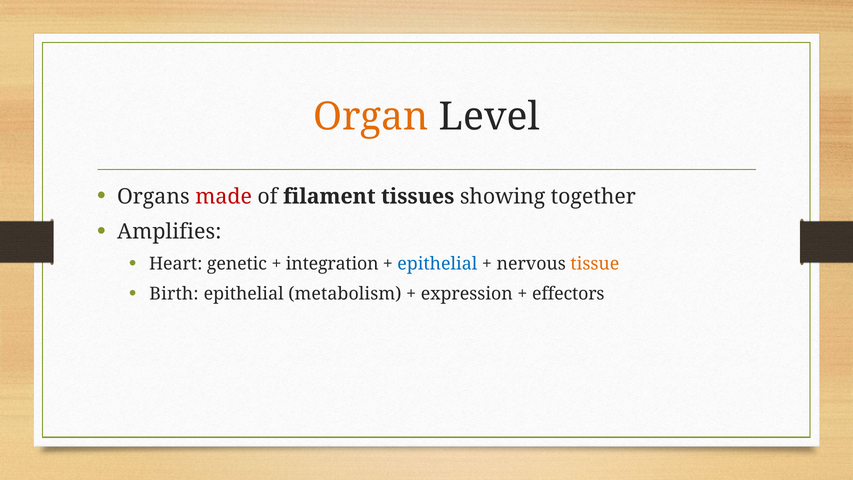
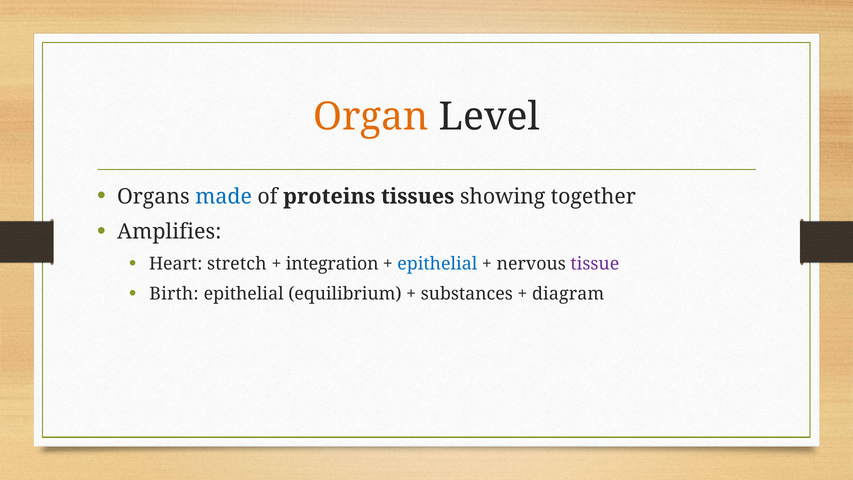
made colour: red -> blue (224, 196)
filament: filament -> proteins (329, 196)
genetic: genetic -> stretch (237, 264)
tissue colour: orange -> purple (595, 264)
metabolism: metabolism -> equilibrium (345, 294)
expression: expression -> substances (467, 294)
effectors: effectors -> diagram (568, 294)
